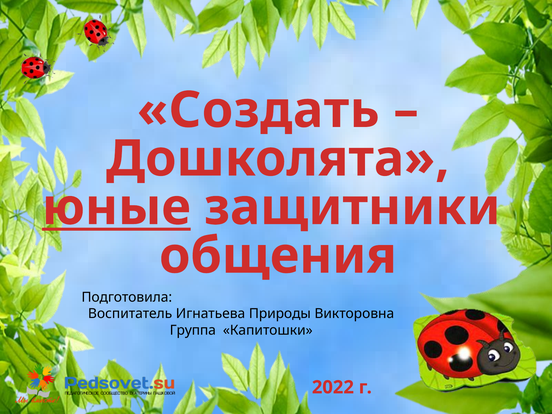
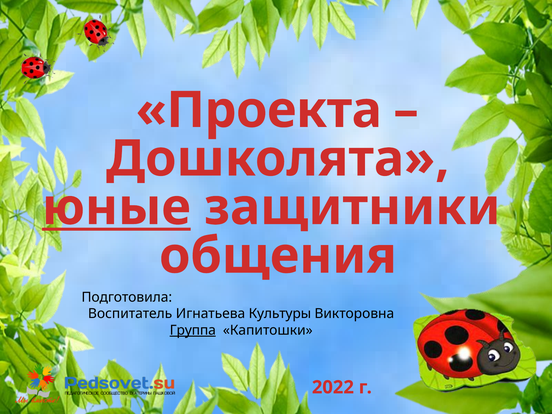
Создать: Создать -> Проекта (259, 110)
Природы: Природы -> Культуры (280, 314)
Группа underline: none -> present (193, 330)
